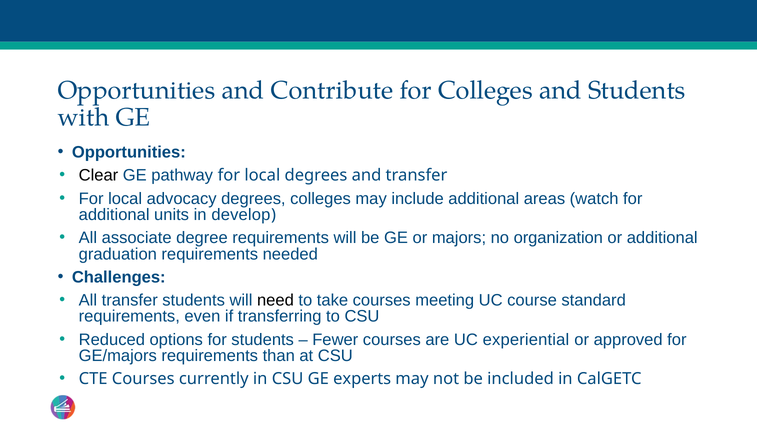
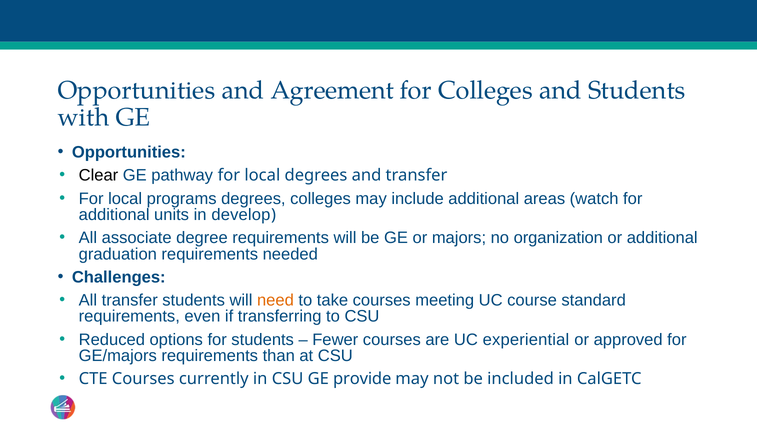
Contribute: Contribute -> Agreement (332, 90)
advocacy: advocacy -> programs (182, 199)
need colour: black -> orange (275, 300)
experts: experts -> provide (362, 379)
